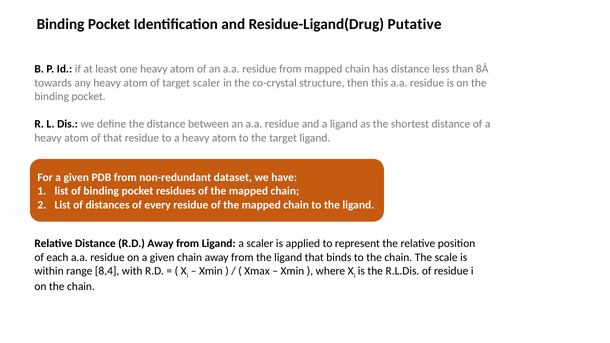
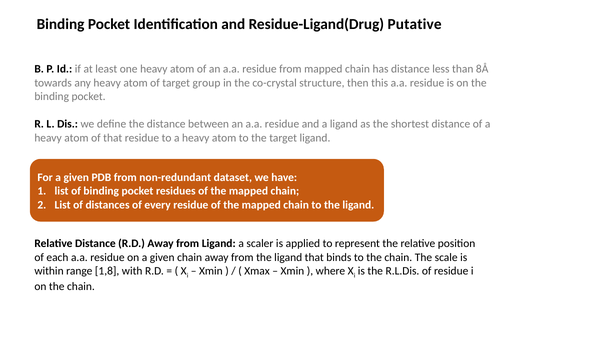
target scaler: scaler -> group (207, 83)
8,4: 8,4 -> 1,8 (107, 271)
